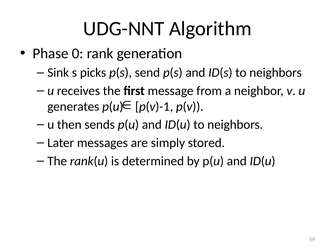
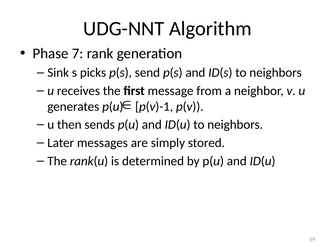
0: 0 -> 7 (78, 54)
